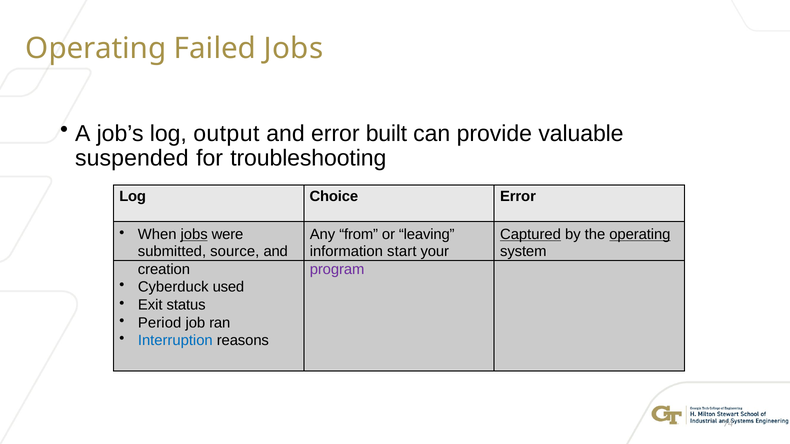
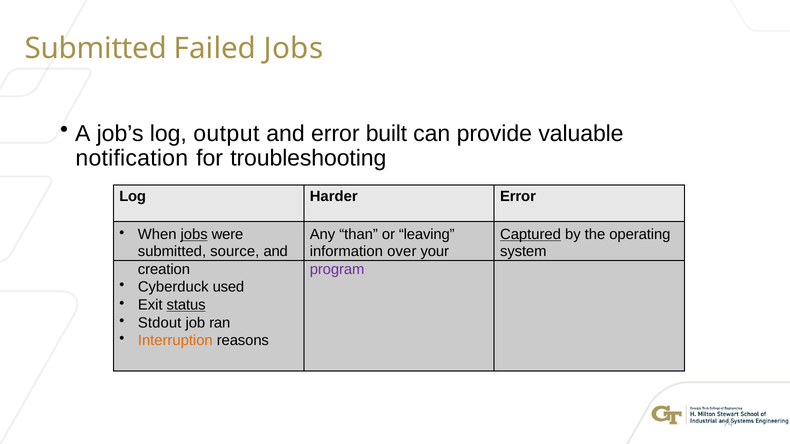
Operating: Operating -> Submitted (96, 48)
suspended: suspended -> notification (132, 158)
Choice: Choice -> Harder (334, 197)
from: from -> than (359, 235)
operating underline: present -> none (640, 235)
start: start -> over (402, 252)
status underline: none -> present (186, 305)
Period: Period -> Stdout (160, 323)
Interruption colour: blue -> orange (175, 340)
